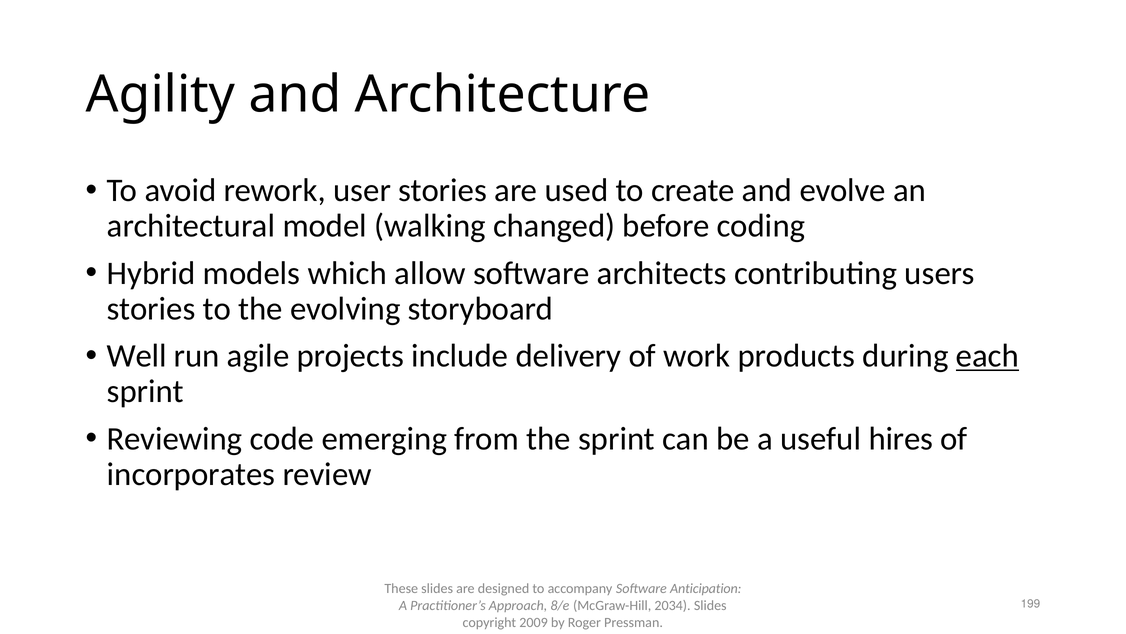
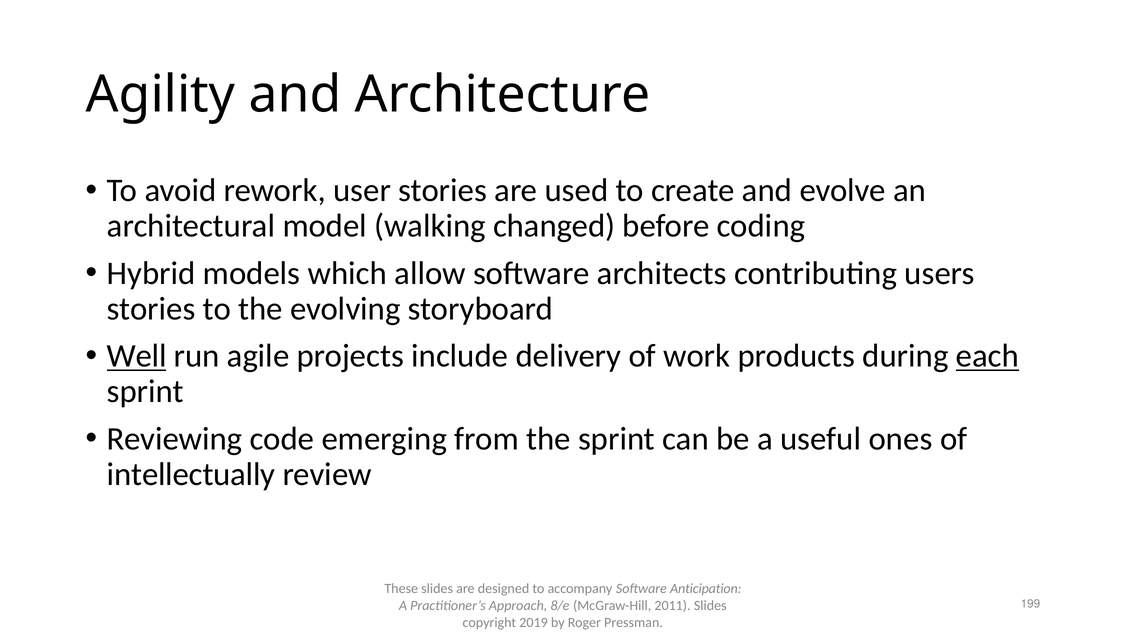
Well underline: none -> present (137, 356)
hires: hires -> ones (901, 438)
incorporates: incorporates -> intellectually (191, 474)
2034: 2034 -> 2011 (673, 605)
2009: 2009 -> 2019 (534, 622)
